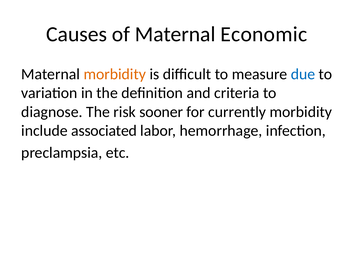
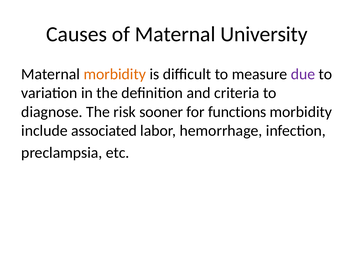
Economic: Economic -> University (264, 34)
due colour: blue -> purple (303, 74)
currently: currently -> functions (237, 112)
